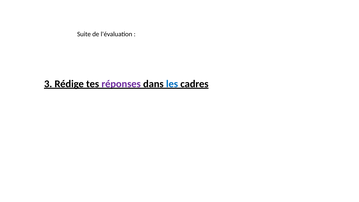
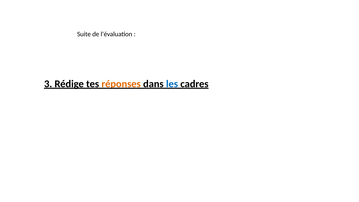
réponses colour: purple -> orange (121, 84)
